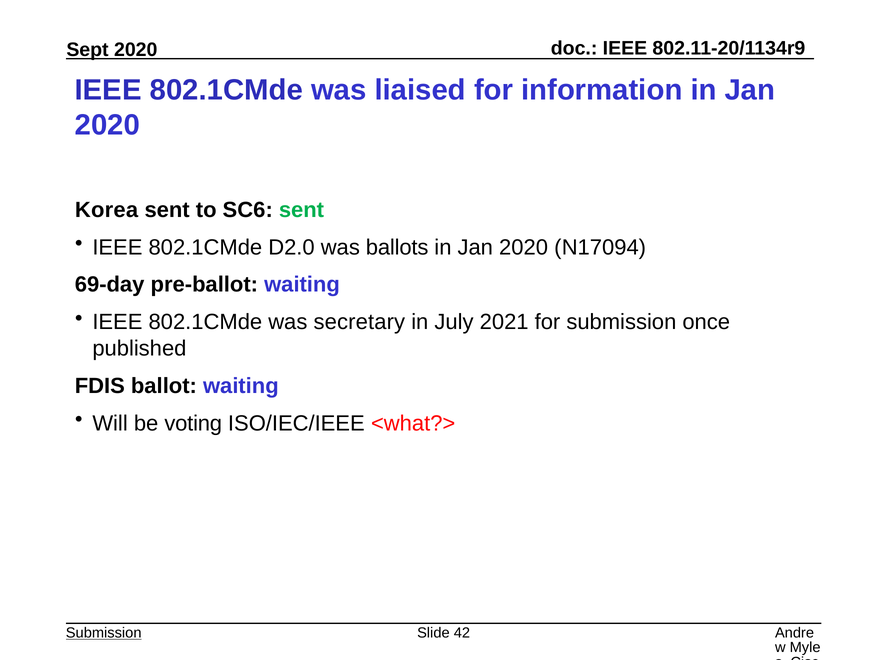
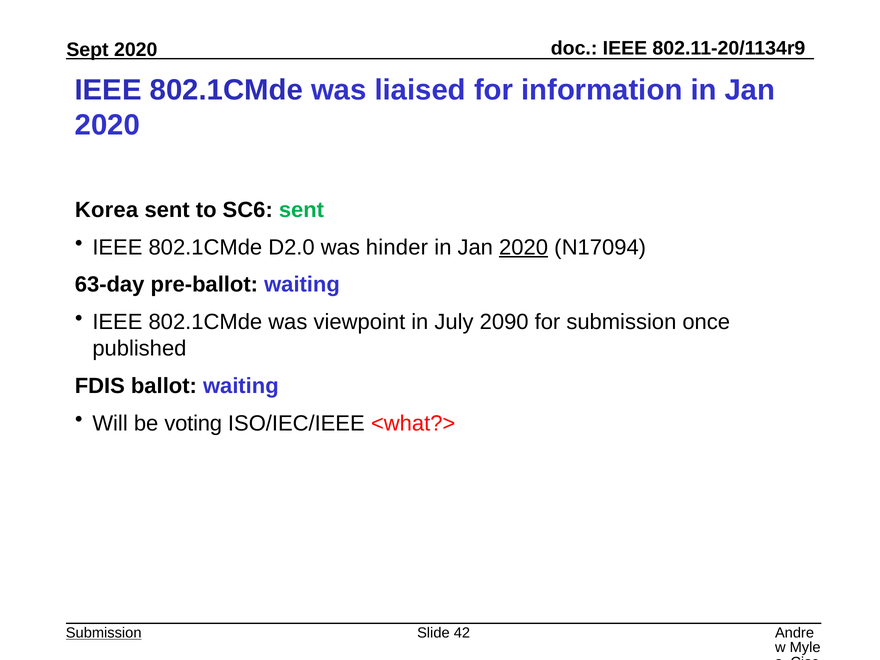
ballots: ballots -> hinder (397, 247)
2020 underline: none -> present (524, 247)
69-day: 69-day -> 63-day (110, 285)
secretary: secretary -> viewpoint (359, 322)
2021: 2021 -> 2090 (504, 322)
